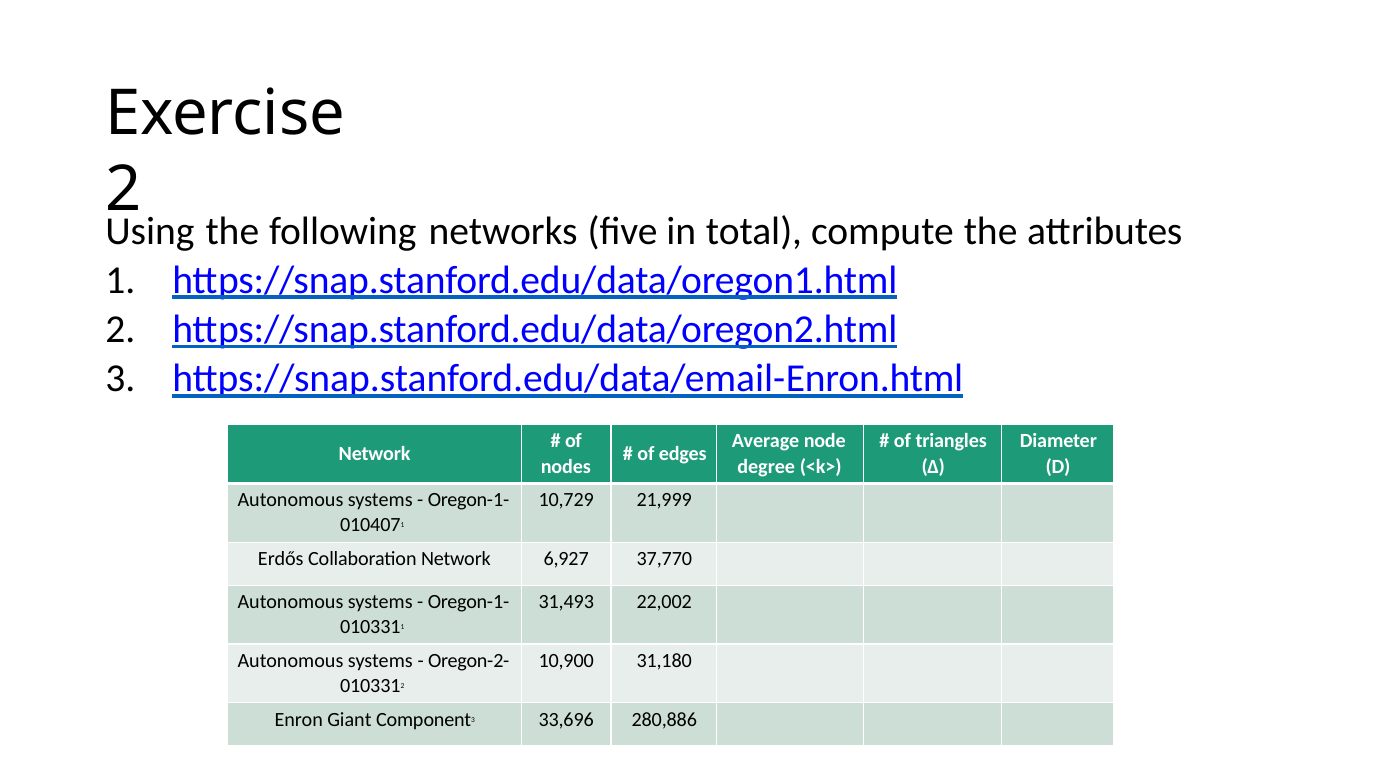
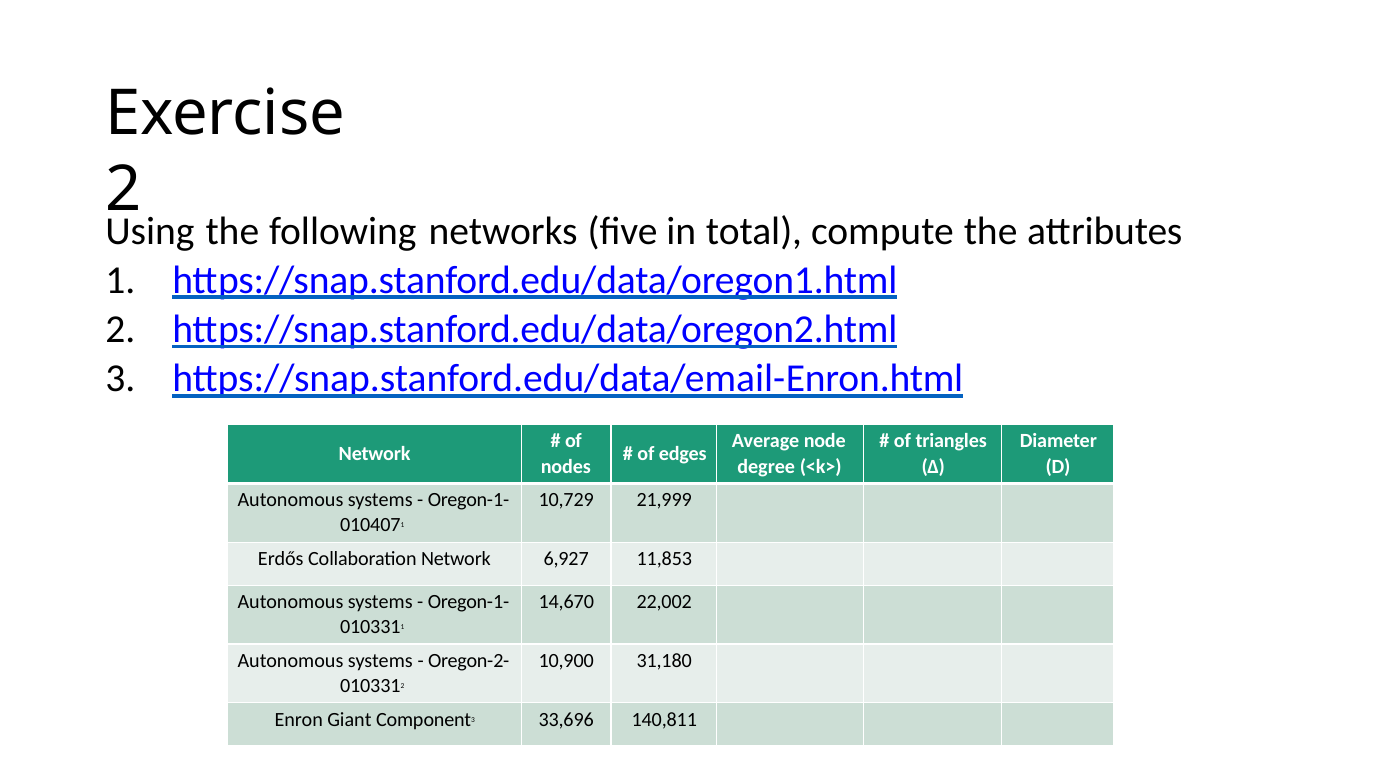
37,770: 37,770 -> 11,853 (664, 559)
31,493: 31,493 -> 14,670 (566, 602)
280,886: 280,886 -> 140,811 (664, 719)
